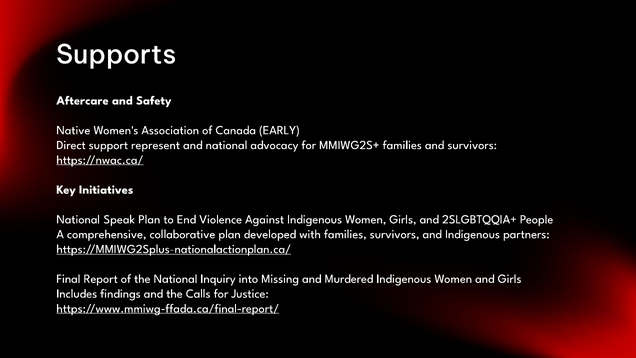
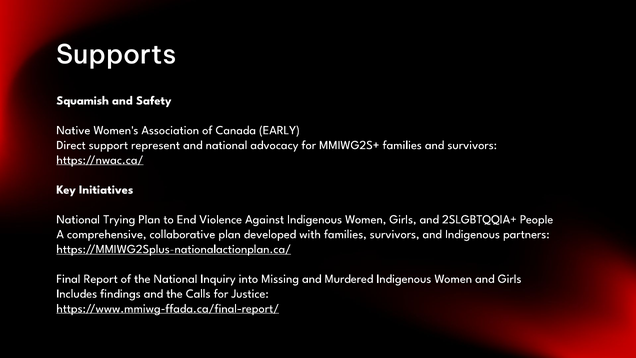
Aftercare: Aftercare -> Squamish (83, 100)
Speak: Speak -> Trying (119, 219)
